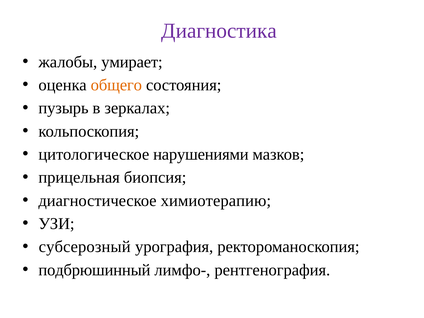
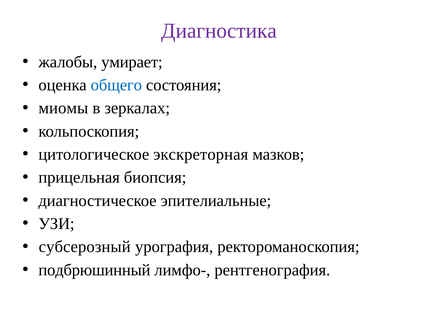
общего colour: orange -> blue (116, 85)
пузырь: пузырь -> миомы (63, 108)
нарушениями: нарушениями -> экскреторная (201, 154)
химиотерапию: химиотерапию -> эпителиальные (216, 201)
